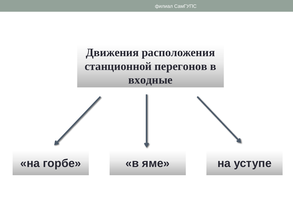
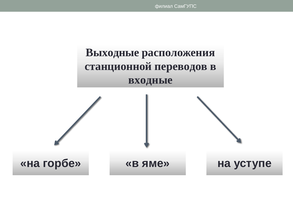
Движения: Движения -> Выходные (112, 53)
перегонов: перегонов -> переводов (181, 66)
